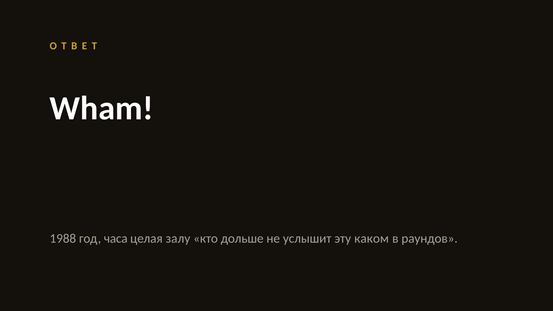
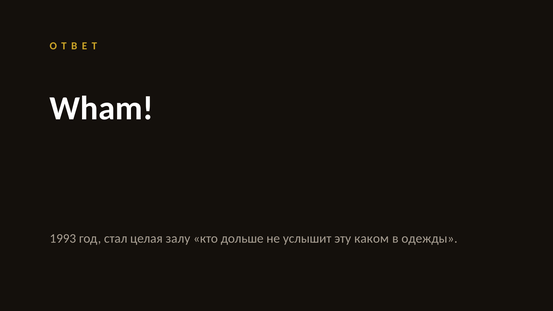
1988: 1988 -> 1993 (63, 239)
часа: часа -> стал (116, 239)
раундов: раундов -> одежды (429, 239)
